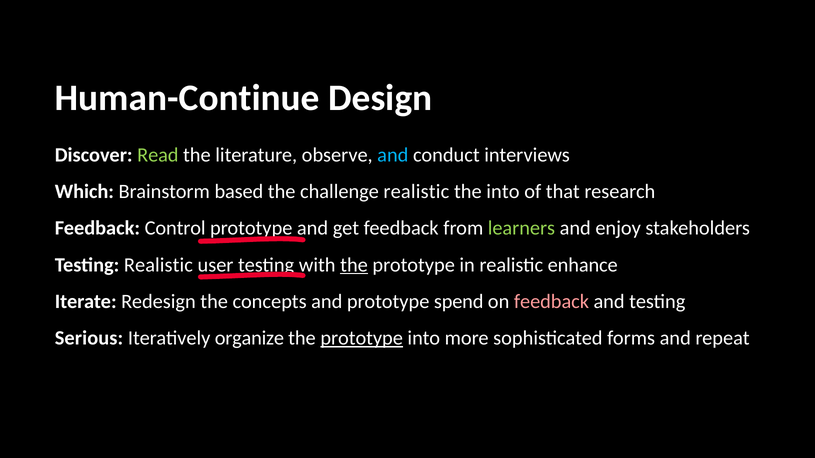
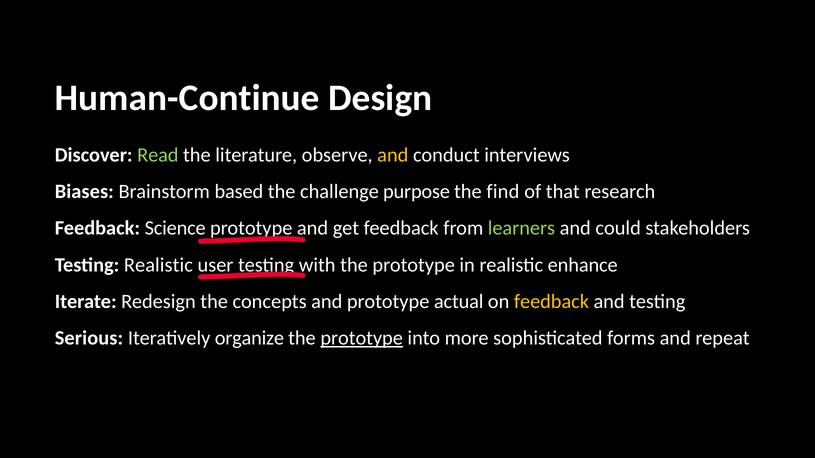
and colour: light blue -> yellow (393, 155)
Which: Which -> Biases (84, 192)
challenge realistic: realistic -> purpose (417, 192)
the into: into -> find (503, 192)
Control: Control -> Science (175, 228)
enjoy: enjoy -> could (618, 228)
the underline: present -> none (354, 265)
spend: spend -> actual (459, 302)
feedback colour: pink -> yellow (551, 302)
